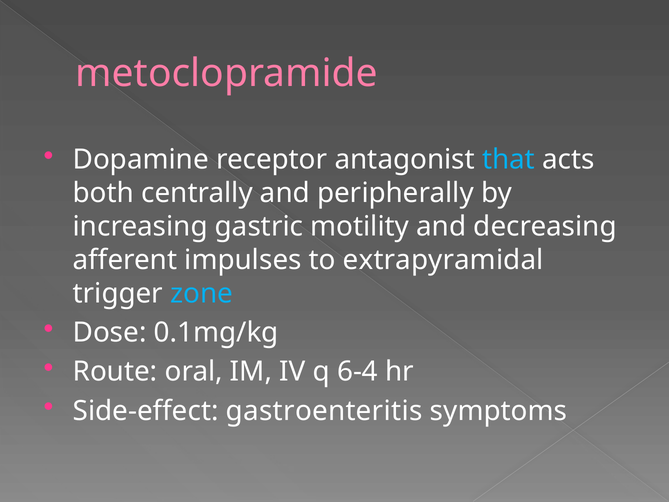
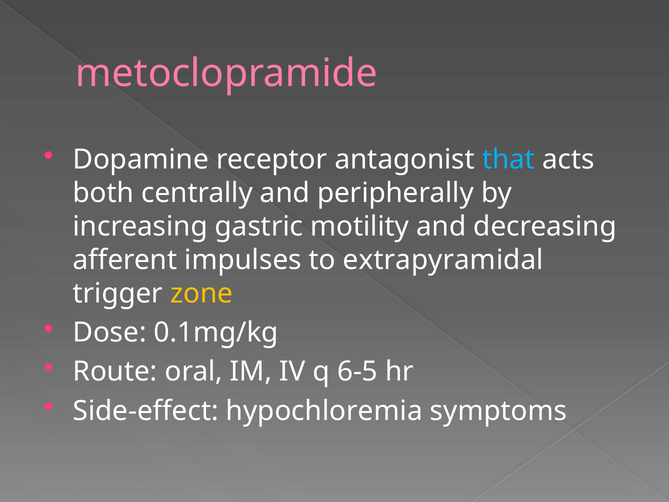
zone colour: light blue -> yellow (202, 294)
6-4: 6-4 -> 6-5 (357, 372)
gastroenteritis: gastroenteritis -> hypochloremia (324, 411)
